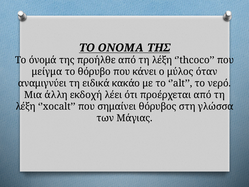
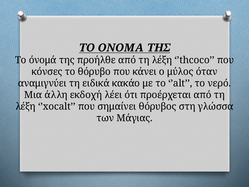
μείγμα: μείγμα -> κόνσες (47, 72)
